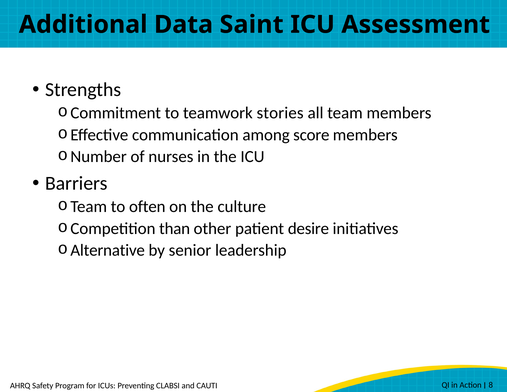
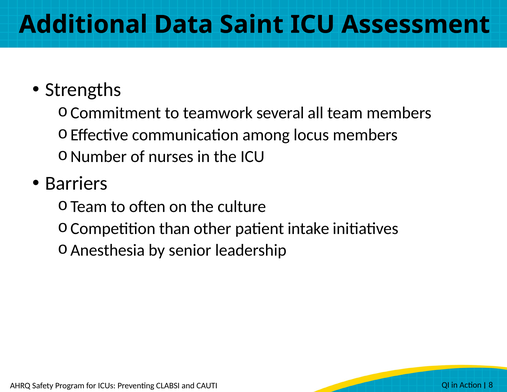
stories: stories -> several (280, 113)
score: score -> locus (311, 135)
desire: desire -> intake (308, 228)
Alternative: Alternative -> Anesthesia (108, 250)
